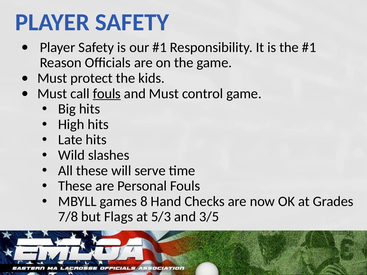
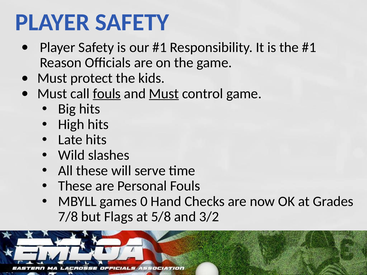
Must underline: none -> present (164, 94)
8: 8 -> 0 (144, 202)
5/3: 5/3 -> 5/8 (161, 217)
3/5: 3/5 -> 3/2 (209, 217)
